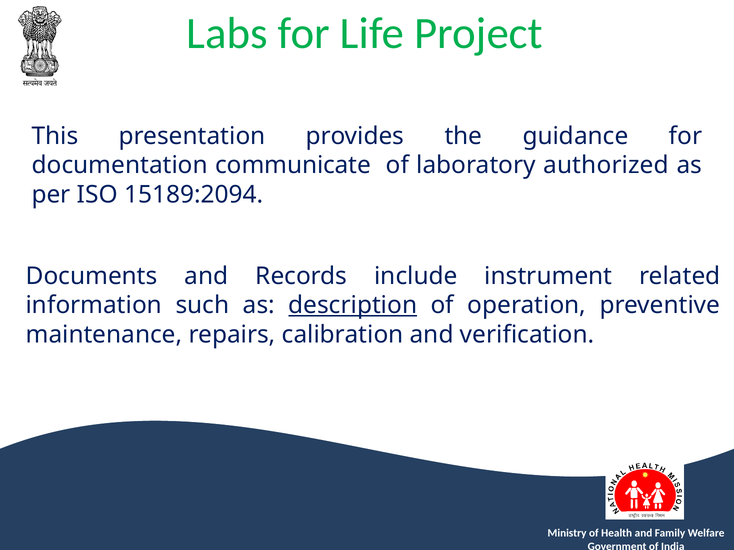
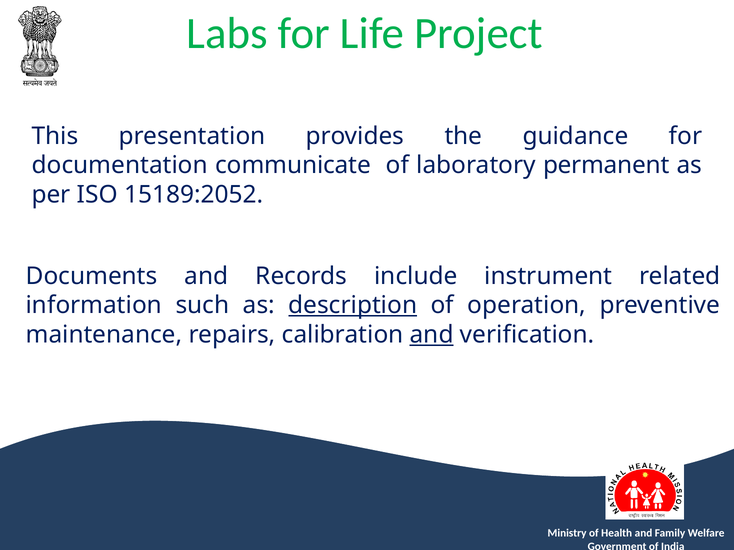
authorized: authorized -> permanent (606, 166)
15189:2094: 15189:2094 -> 15189:2052 (194, 195)
and underline: none -> present (432, 335)
